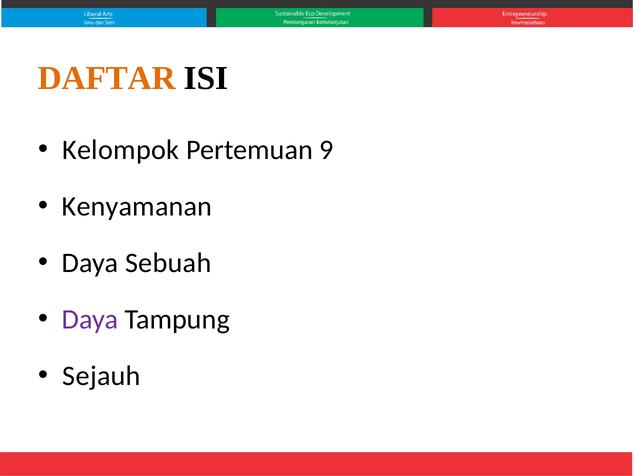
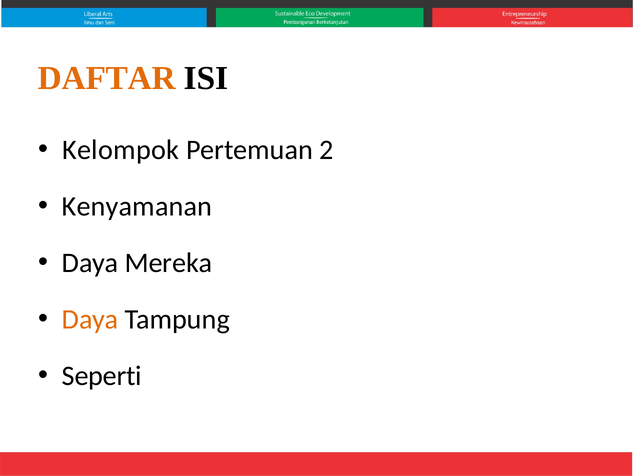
9: 9 -> 2 (327, 150)
Sebuah: Sebuah -> Mereka (168, 263)
Daya colour: purple -> orange (90, 320)
Sejauh: Sejauh -> Seperti (102, 376)
